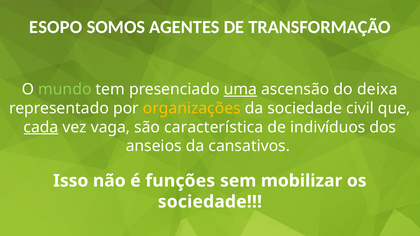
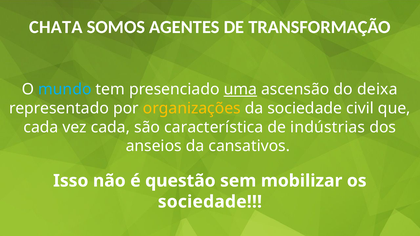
ESOPO: ESOPO -> CHATA (56, 27)
mundo colour: light green -> light blue (65, 89)
cada underline: present -> none (41, 127)
vez vaga: vaga -> cada (110, 127)
indivíduos: indivíduos -> indústrias (328, 127)
funções: funções -> questão (180, 181)
